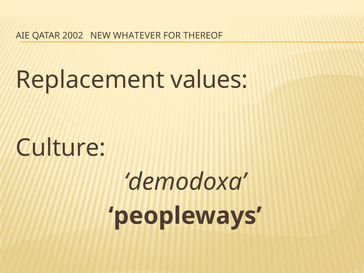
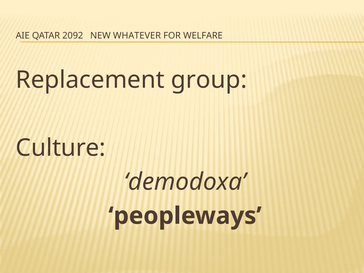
2002: 2002 -> 2092 (73, 36)
THEREOF: THEREOF -> WELFARE (203, 36)
values: values -> group (209, 80)
